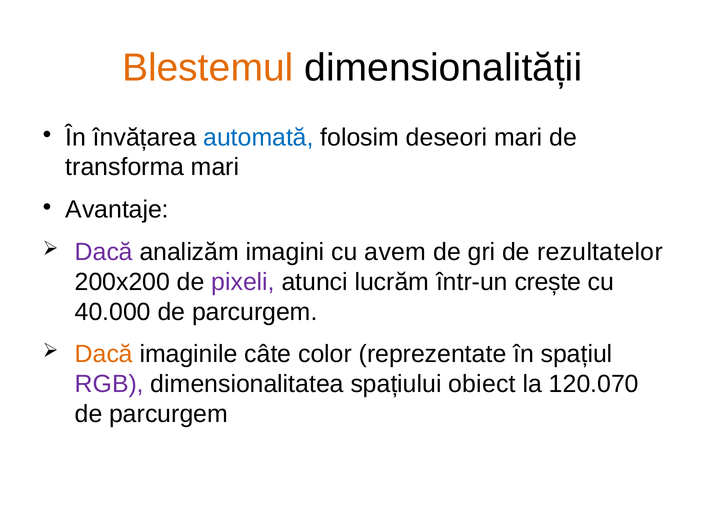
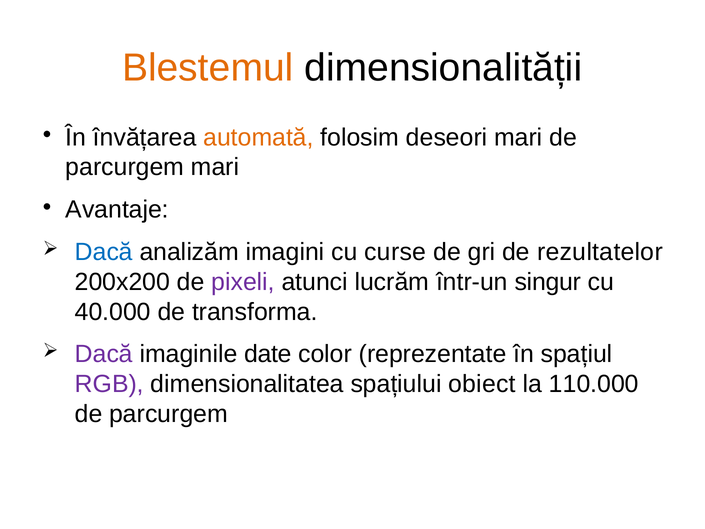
automată colour: blue -> orange (258, 137)
transforma: transforma -> parcurgem (125, 167)
Dacă colour: purple -> blue (104, 252)
avem: avem -> curse (395, 252)
crește: crește -> singur (548, 282)
40.000 de parcurgem: parcurgem -> transforma (255, 312)
Dacă colour: orange -> purple (104, 354)
câte: câte -> date (268, 354)
120.070: 120.070 -> 110.000 (594, 384)
